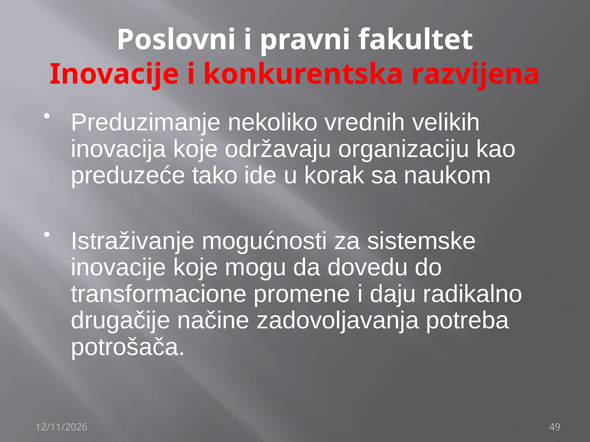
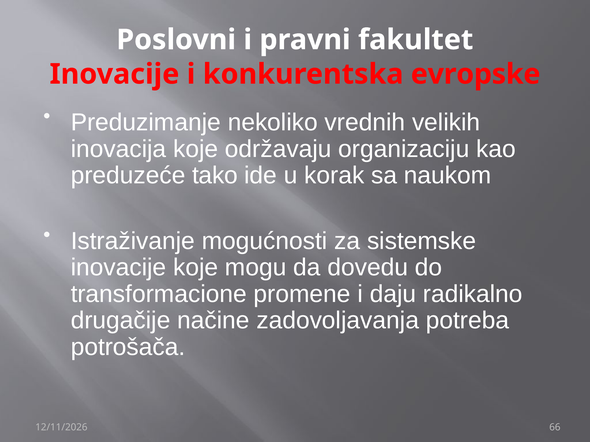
razvijena: razvijena -> evropske (476, 74)
49: 49 -> 66 (555, 428)
